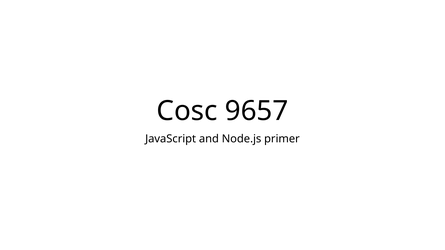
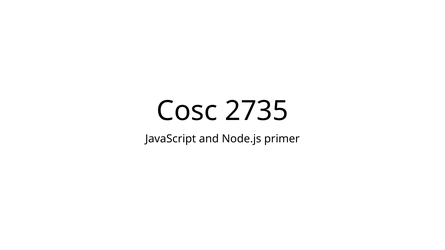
9657: 9657 -> 2735 (257, 111)
